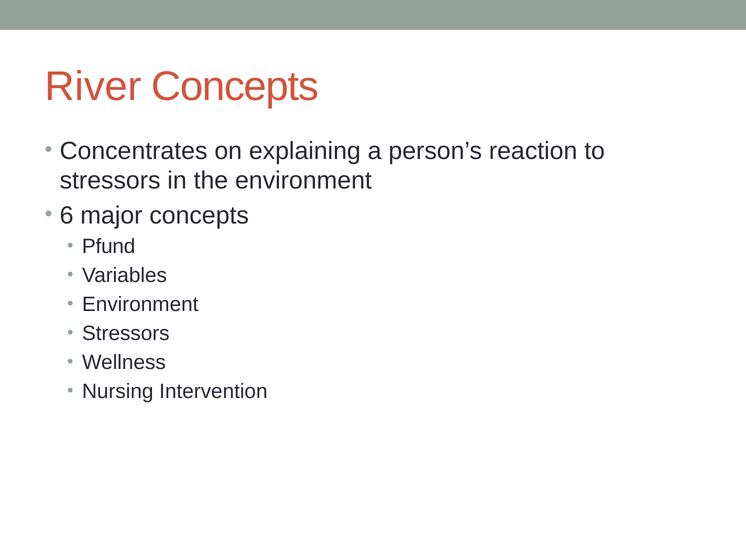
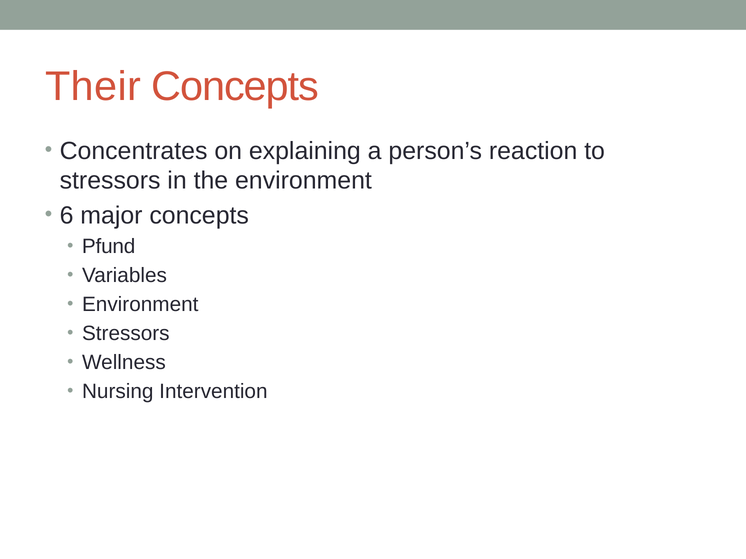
River: River -> Their (93, 87)
